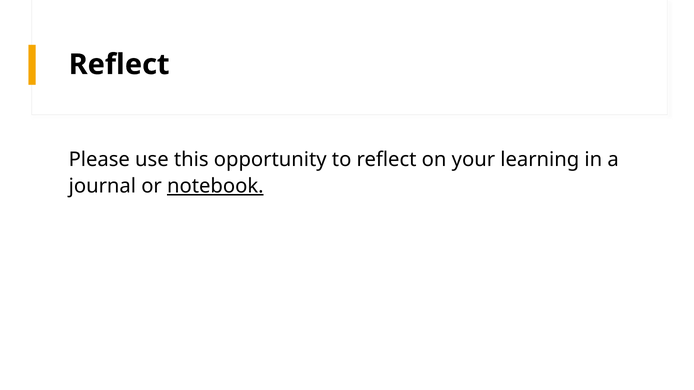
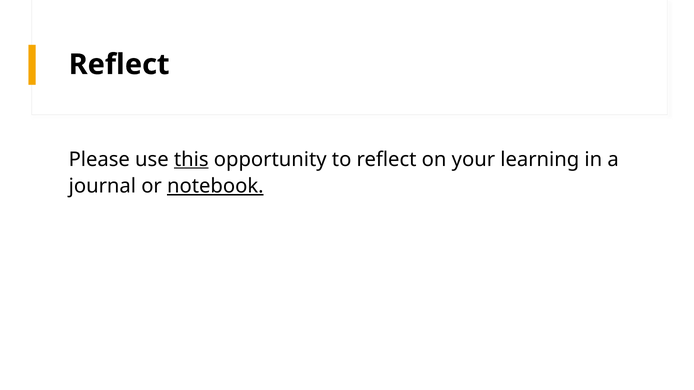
this underline: none -> present (191, 160)
